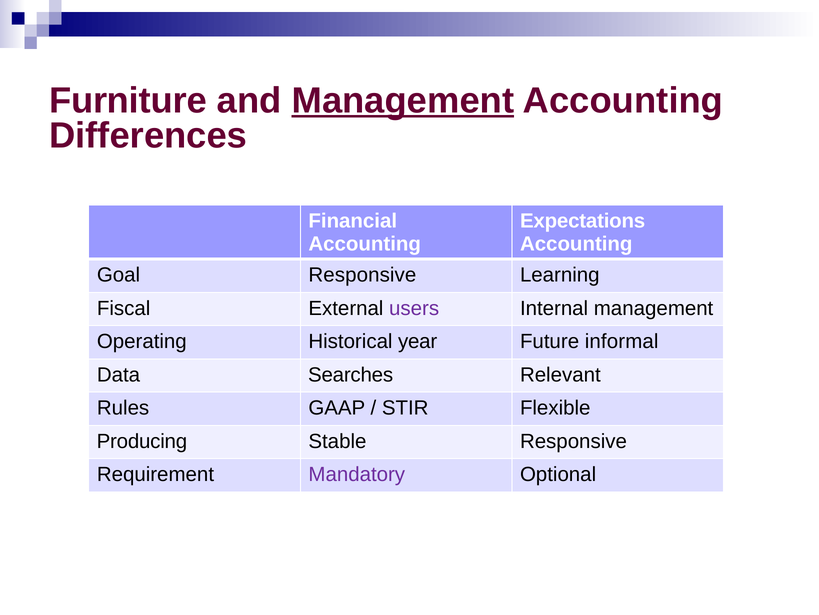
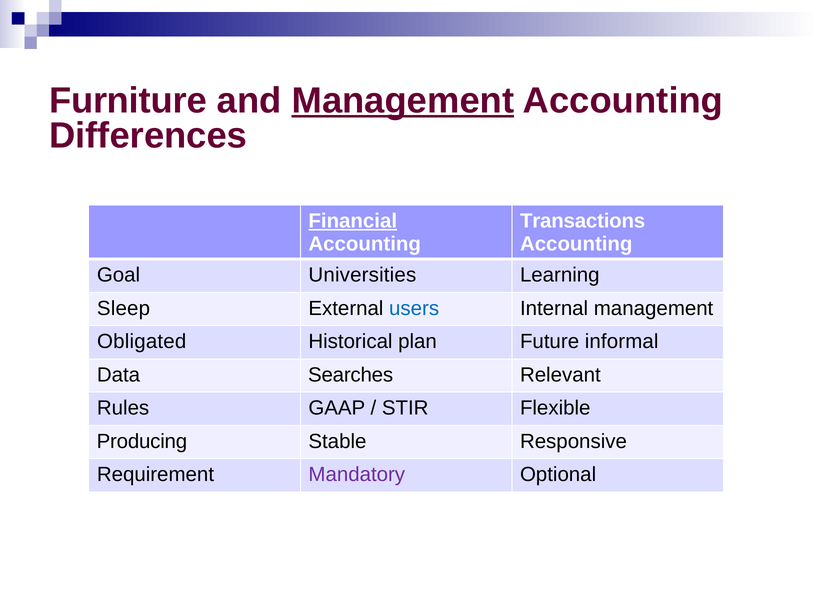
Financial underline: none -> present (353, 221)
Expectations: Expectations -> Transactions (583, 221)
Goal Responsive: Responsive -> Universities (362, 275)
Fiscal: Fiscal -> Sleep (124, 308)
users colour: purple -> blue (414, 308)
Operating: Operating -> Obligated (142, 341)
year: year -> plan (418, 341)
